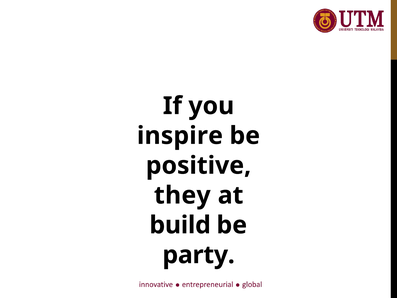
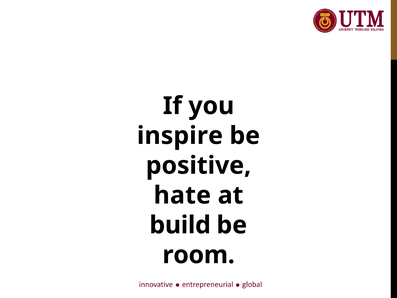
they: they -> hate (182, 195)
party: party -> room (199, 255)
